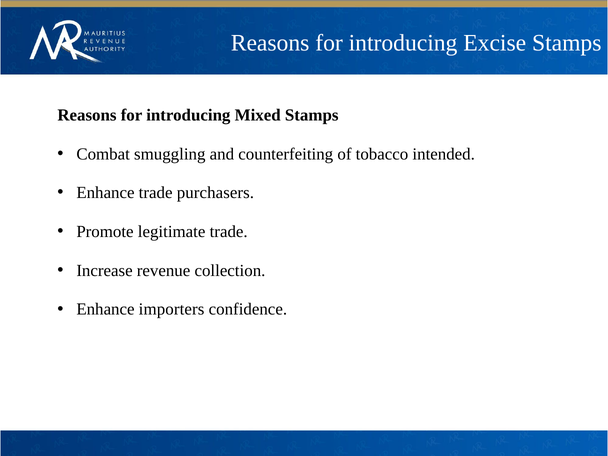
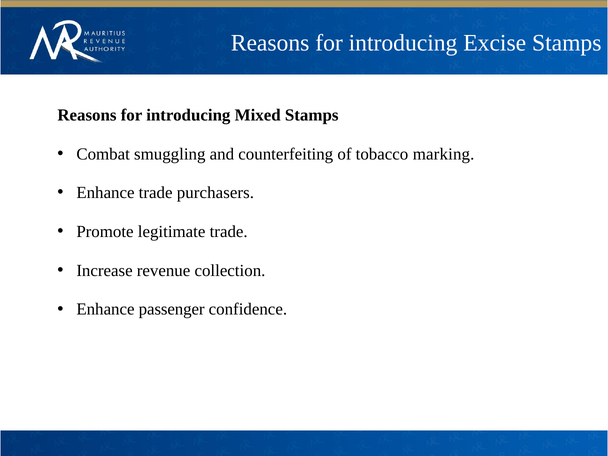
intended: intended -> marking (444, 154)
importers: importers -> passenger (172, 309)
